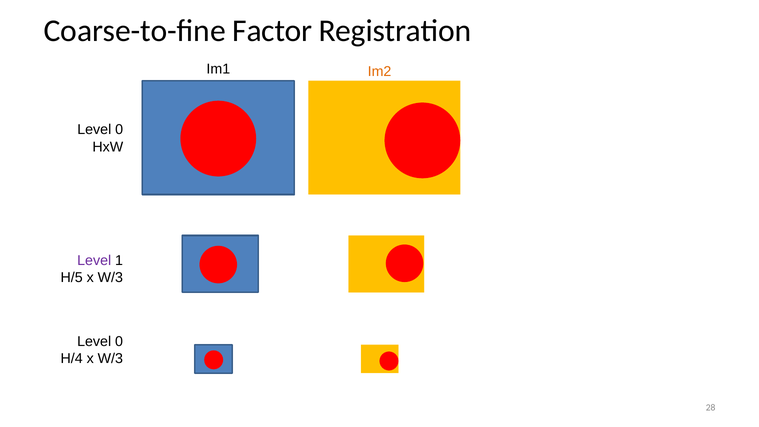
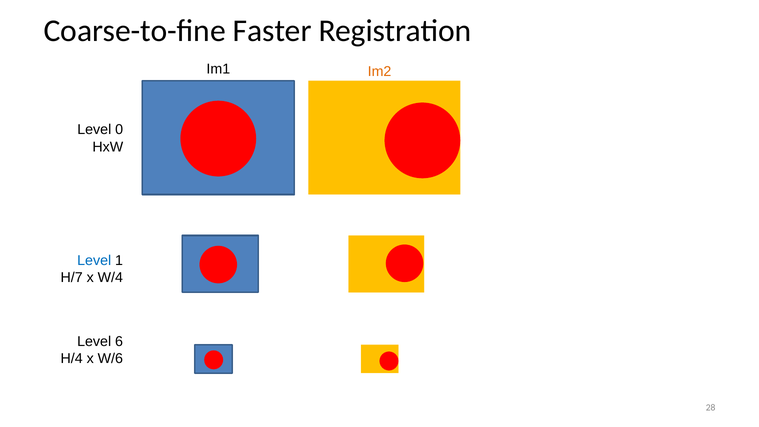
Factor: Factor -> Faster (272, 31)
Level colour: purple -> blue (94, 260)
H/5: H/5 -> H/7 (72, 278)
W/3: W/3 -> W/4 (110, 278)
0: 0 -> 6 (119, 342)
H/4 x W/3: W/3 -> W/6 (110, 359)
